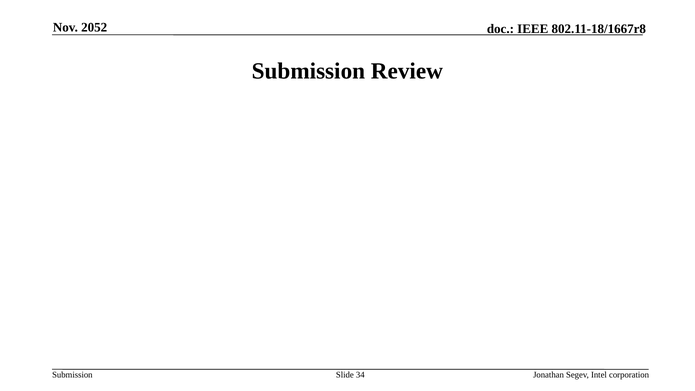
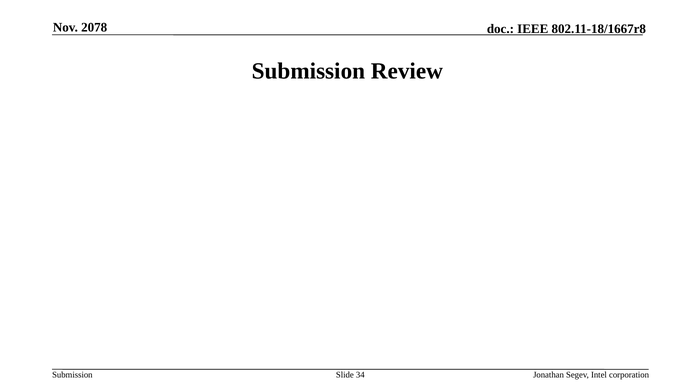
2052: 2052 -> 2078 (94, 28)
